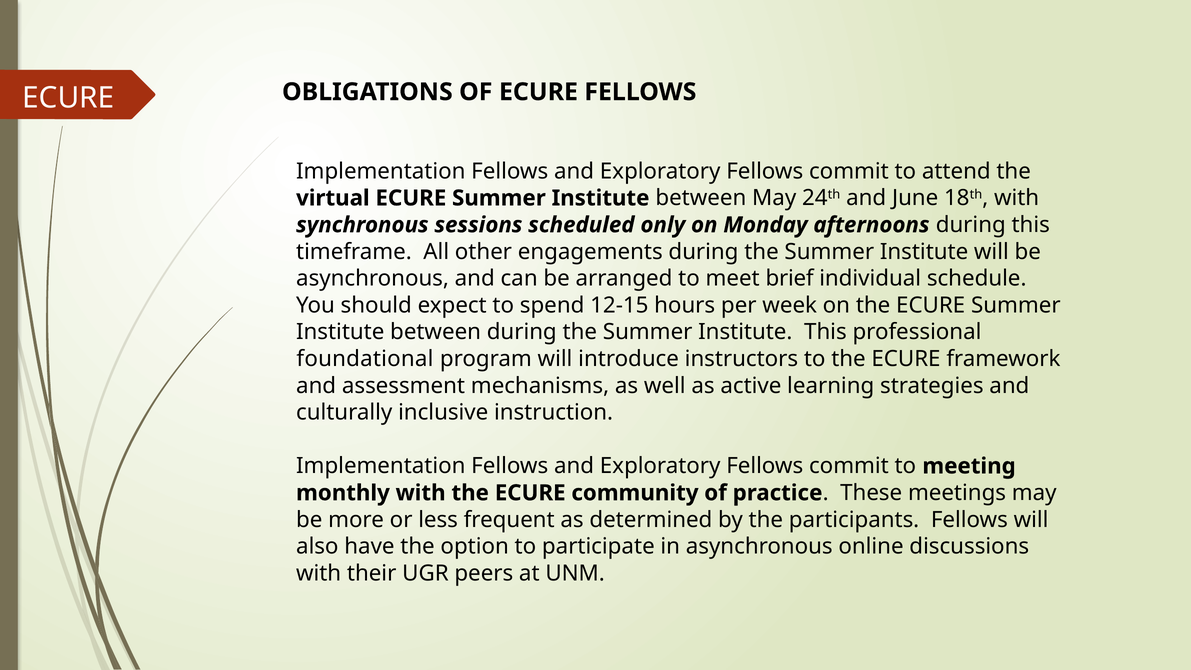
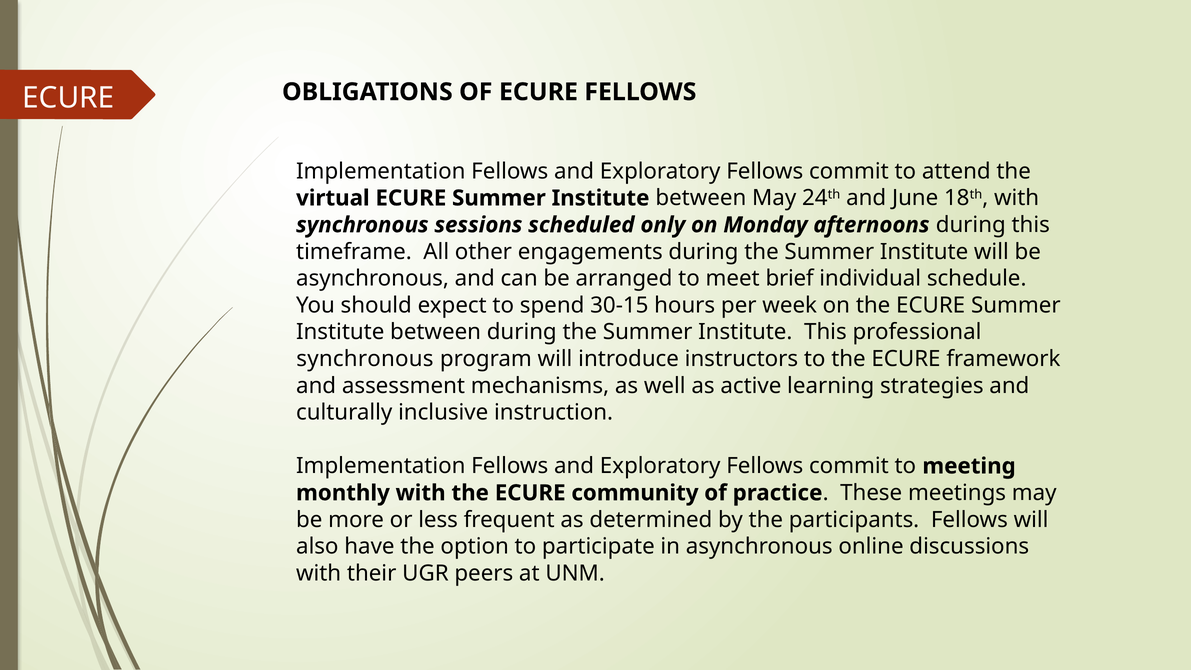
12-15: 12-15 -> 30-15 (619, 305)
foundational: foundational -> synchronous (365, 359)
